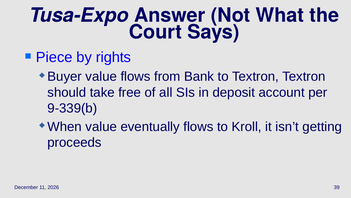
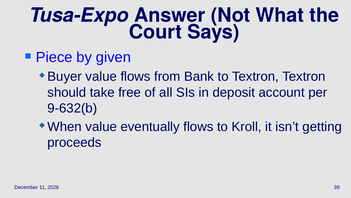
rights: rights -> given (113, 57)
9-339(b: 9-339(b -> 9-632(b (72, 108)
